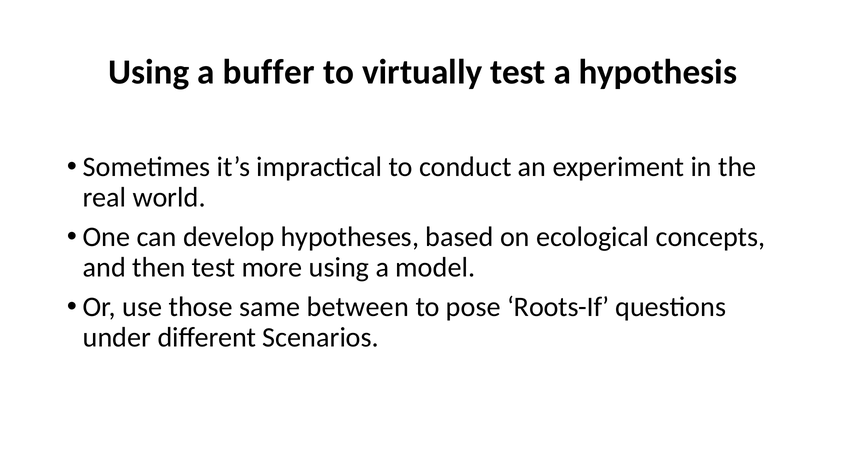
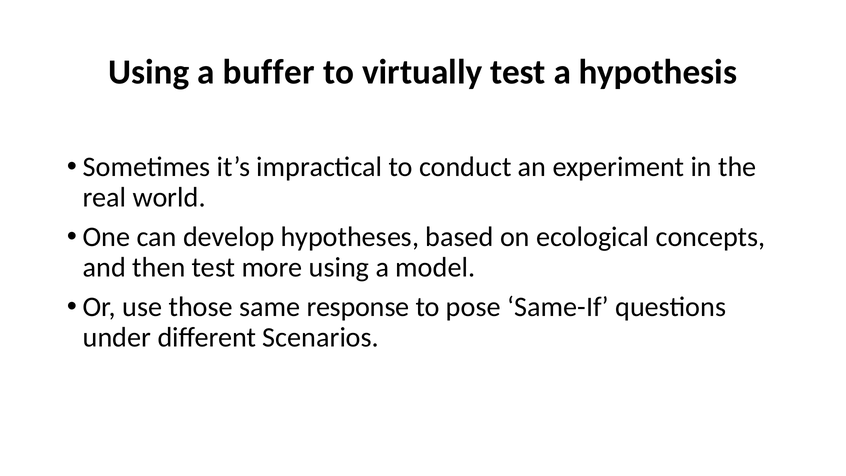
between: between -> response (358, 307)
Roots-If: Roots-If -> Same-If (558, 307)
